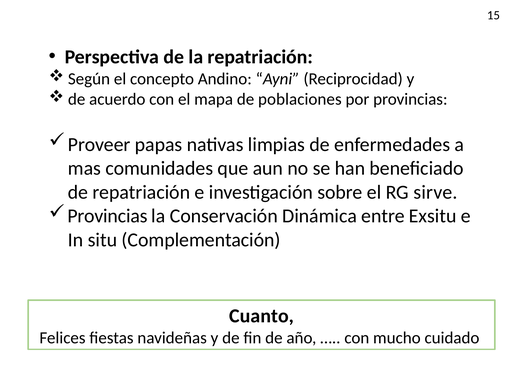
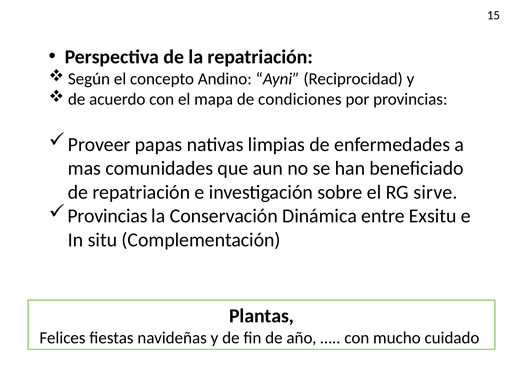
poblaciones: poblaciones -> condiciones (300, 99)
Cuanto: Cuanto -> Plantas (262, 315)
